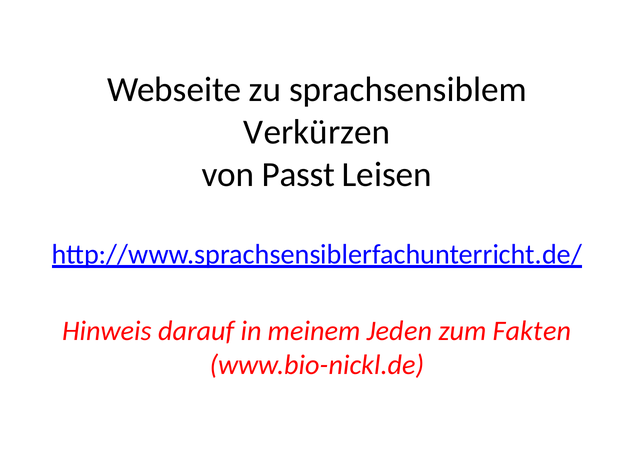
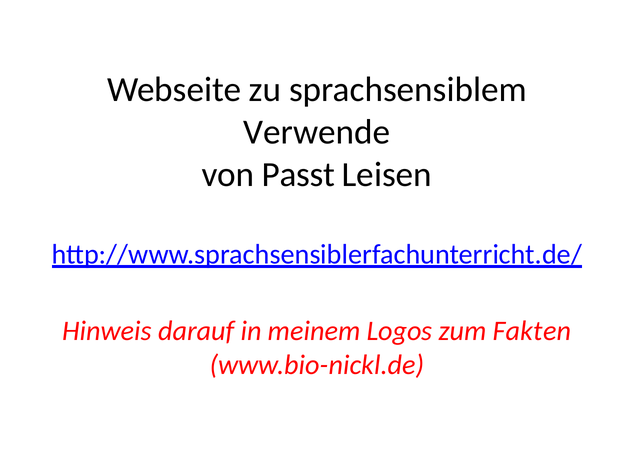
Verkürzen: Verkürzen -> Verwende (317, 132)
Jeden: Jeden -> Logos (400, 331)
